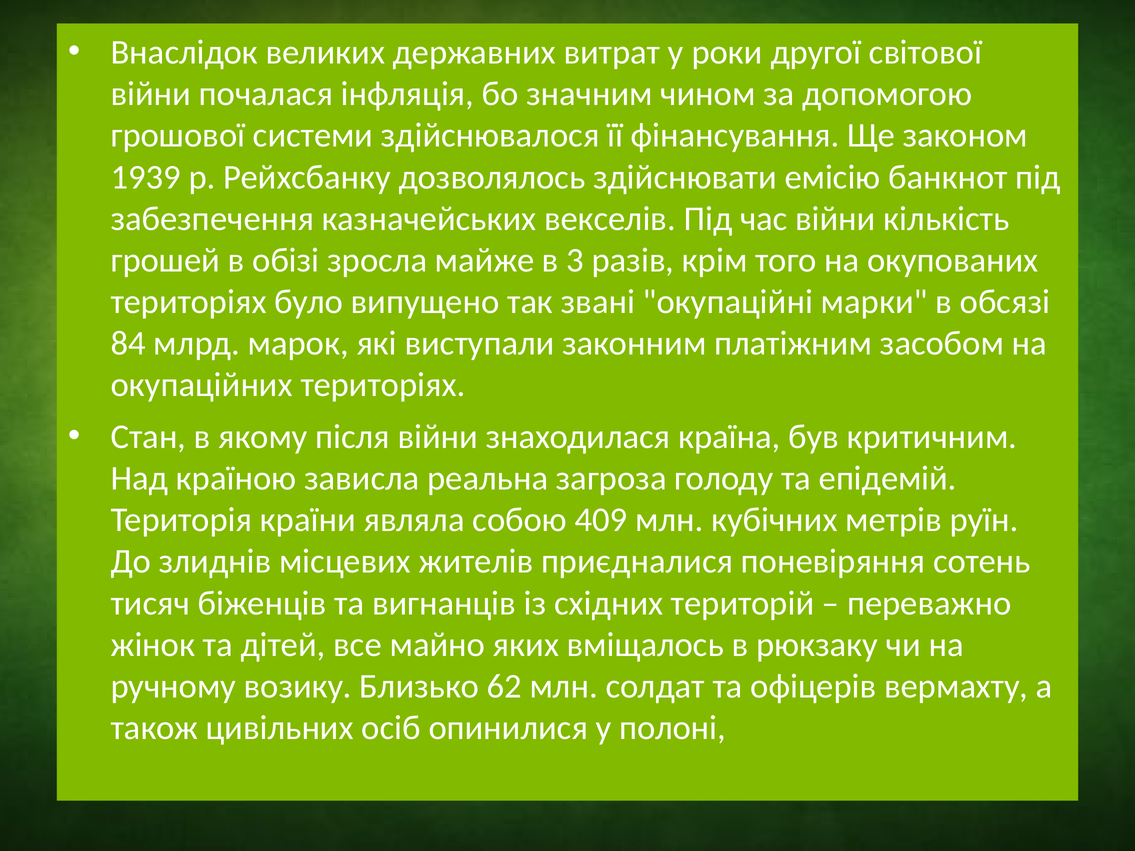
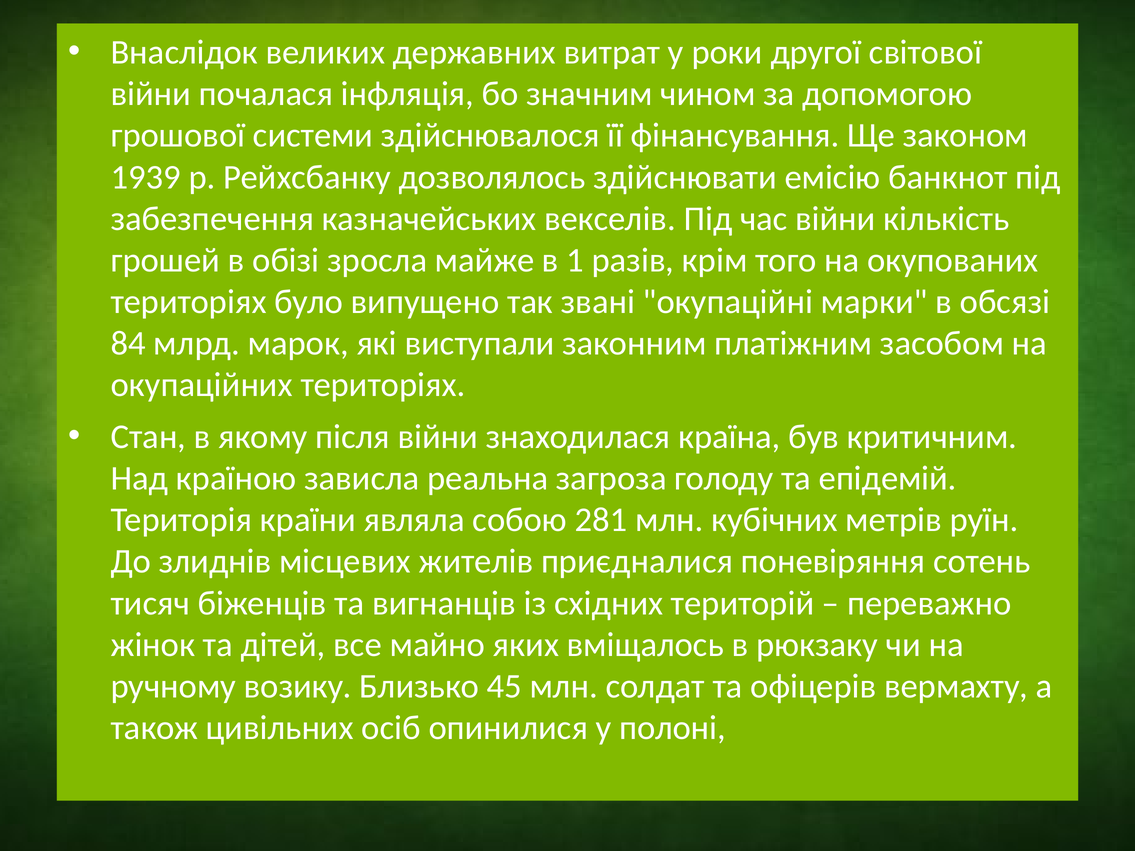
3: 3 -> 1 (575, 260)
409: 409 -> 281 (601, 520)
62: 62 -> 45 (504, 686)
